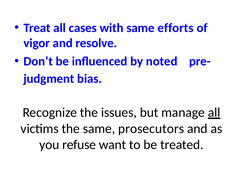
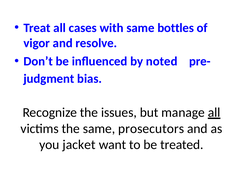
efforts: efforts -> bottles (176, 28)
refuse: refuse -> jacket (79, 145)
